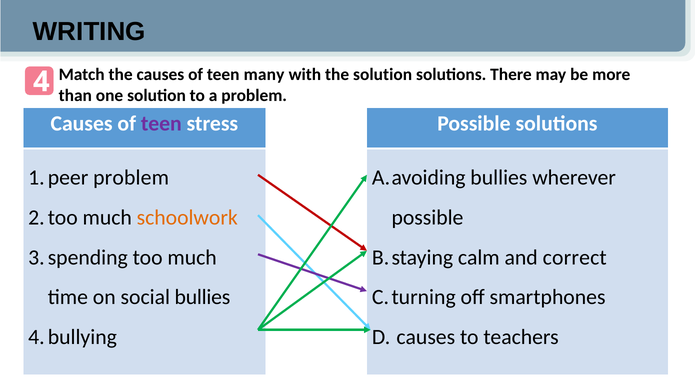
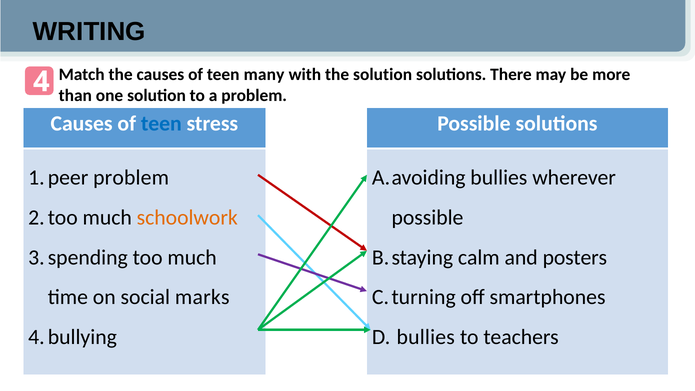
teen colour: purple -> blue (161, 124)
correct: correct -> posters (575, 257)
social bullies: bullies -> marks (202, 297)
causes: causes -> bullies (426, 337)
